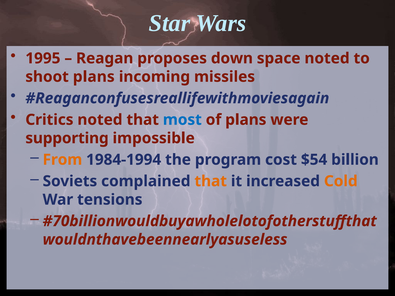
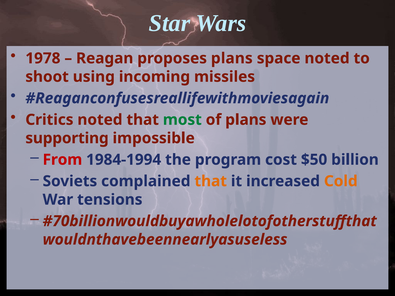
1995: 1995 -> 1978 (43, 58)
proposes down: down -> plans (232, 58)
shoot plans: plans -> using (94, 77)
most colour: blue -> green (182, 120)
From colour: orange -> red (62, 160)
$54: $54 -> $50 (314, 160)
